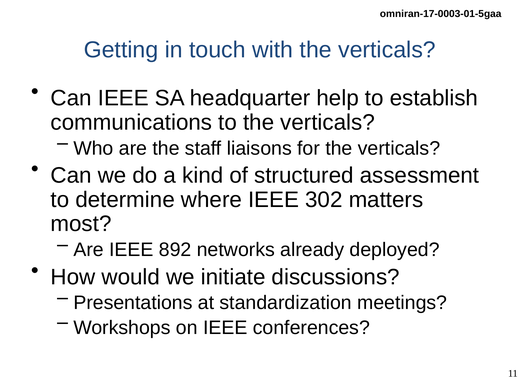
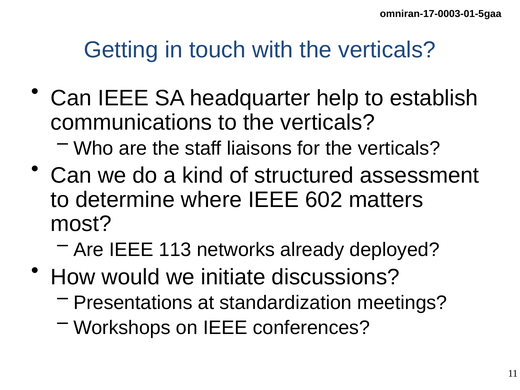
302: 302 -> 602 (324, 200)
892: 892 -> 113 (175, 250)
